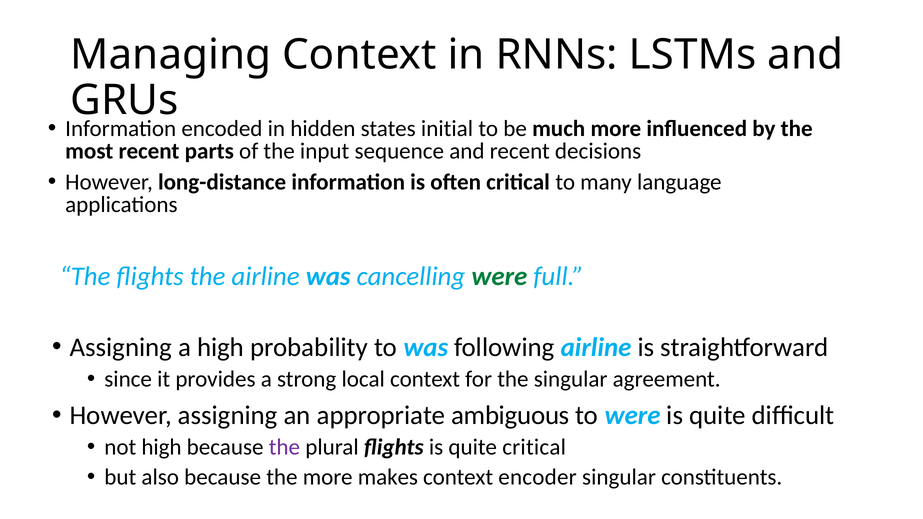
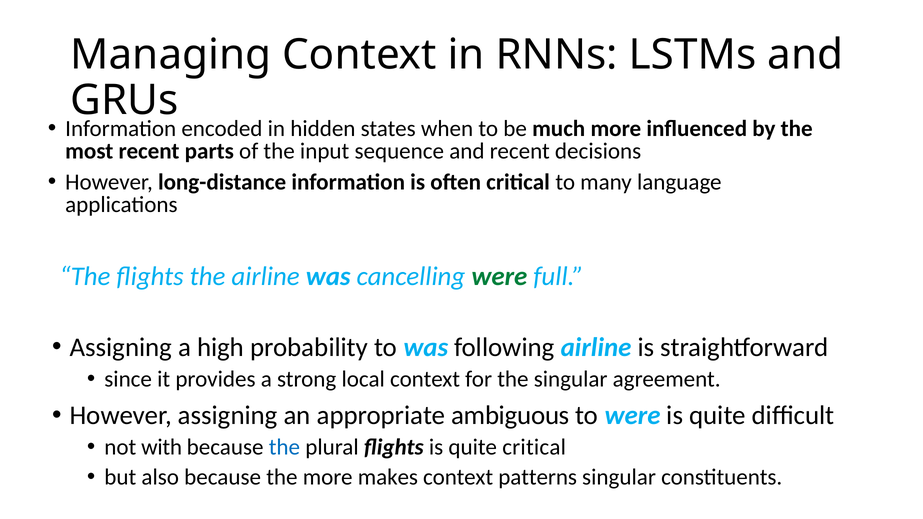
initial: initial -> when (447, 129)
not high: high -> with (162, 447)
the colour: purple -> blue (284, 447)
encoder: encoder -> patterns (538, 477)
